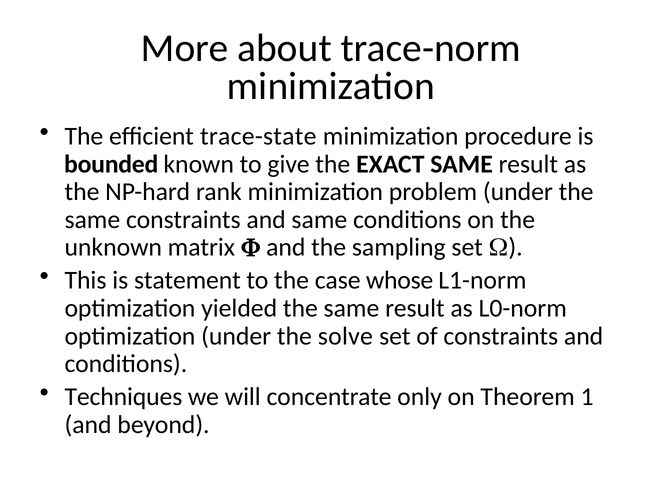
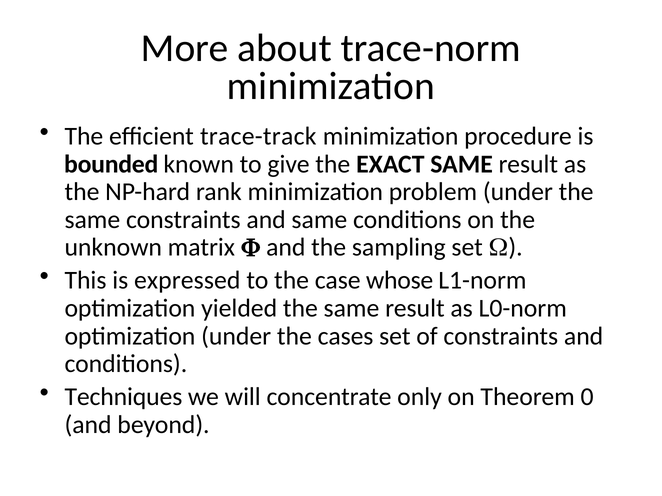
trace-state: trace-state -> trace-track (258, 136)
statement: statement -> expressed (187, 281)
solve: solve -> cases (346, 336)
1: 1 -> 0 (587, 397)
